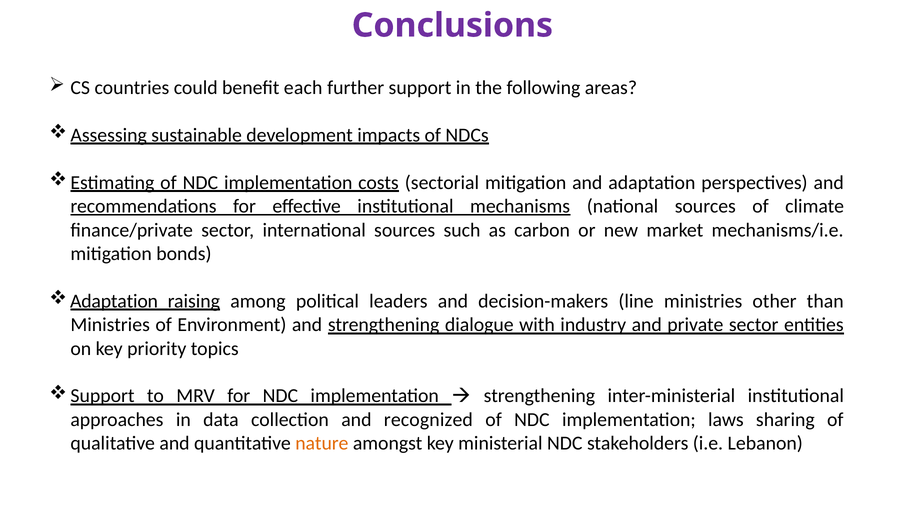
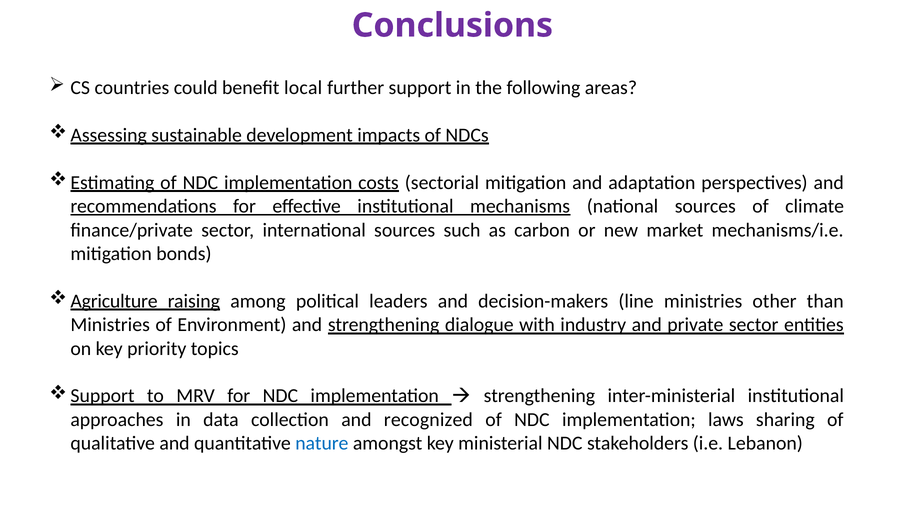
each: each -> local (303, 88)
Adaptation: Adaptation -> Agriculture (114, 301)
nature colour: orange -> blue (322, 444)
